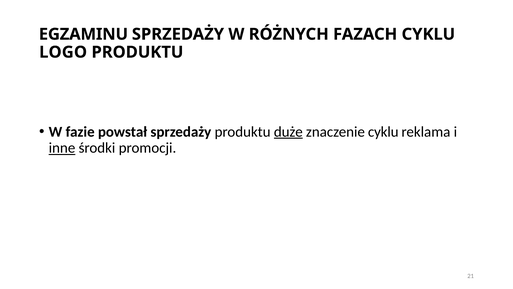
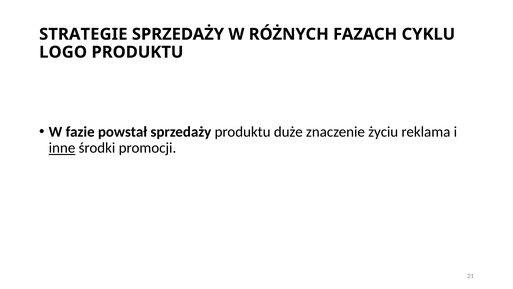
EGZAMINU: EGZAMINU -> STRATEGIE (83, 34)
duże underline: present -> none (288, 132)
znaczenie cyklu: cyklu -> życiu (383, 132)
